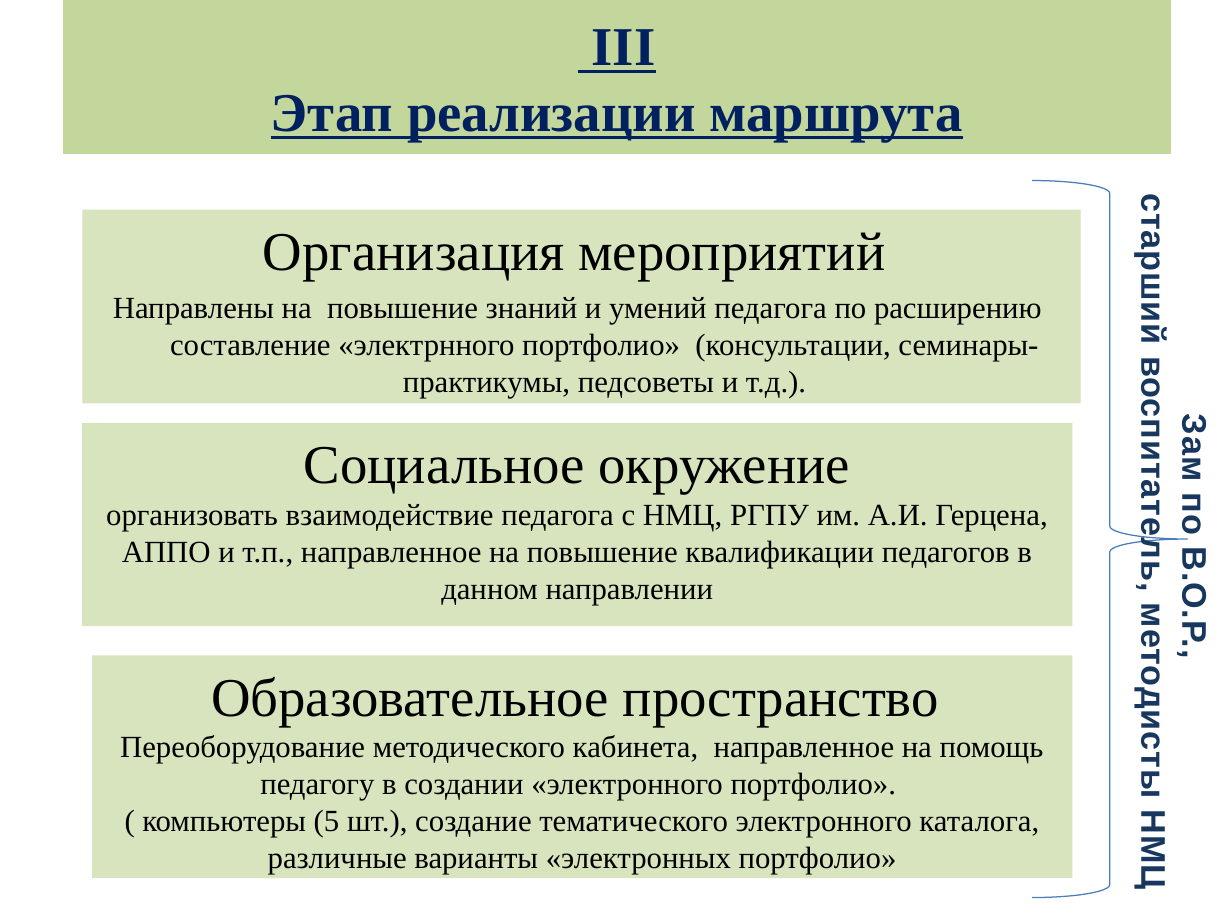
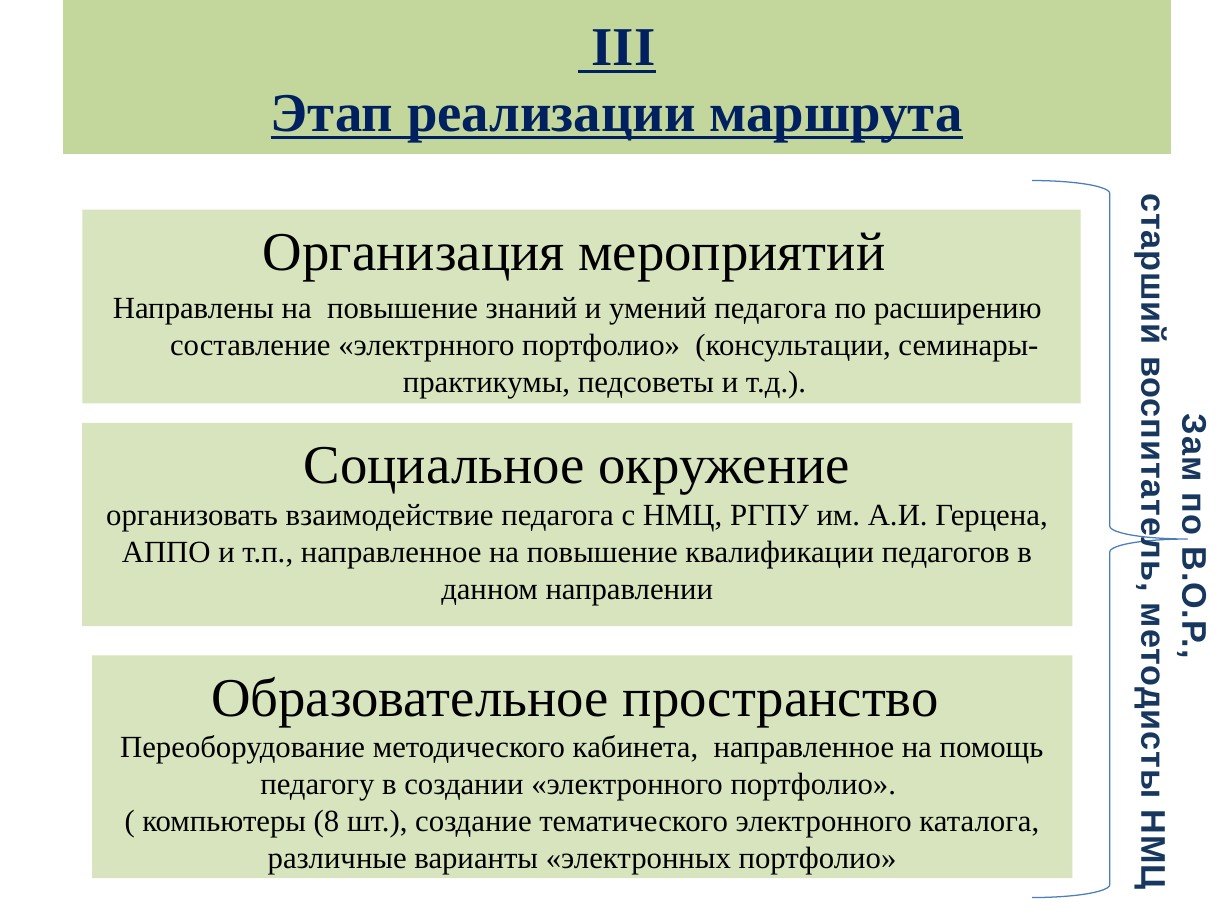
5: 5 -> 8 (327, 822)
